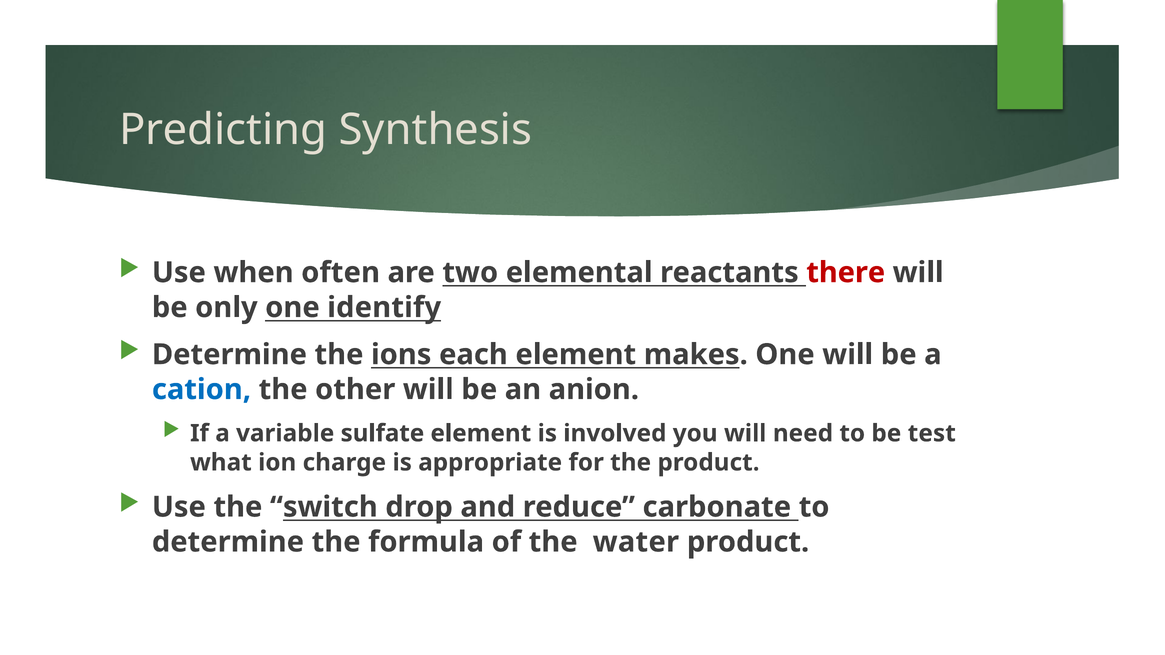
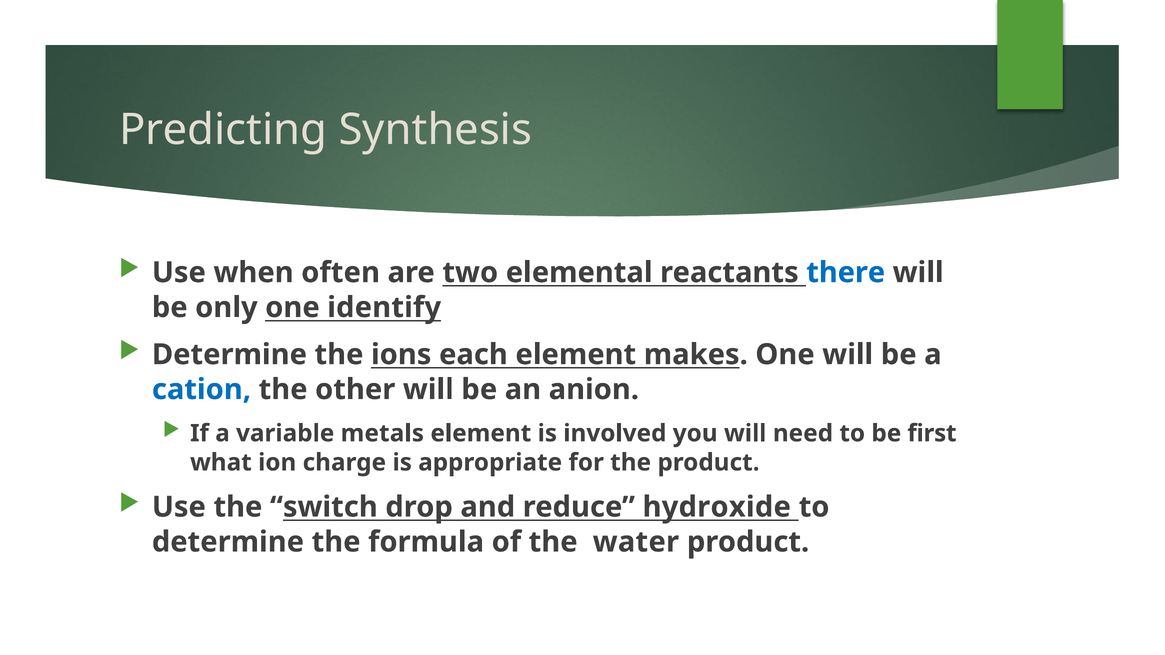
there colour: red -> blue (846, 273)
sulfate: sulfate -> metals (382, 434)
test: test -> first (932, 434)
carbonate: carbonate -> hydroxide (717, 507)
